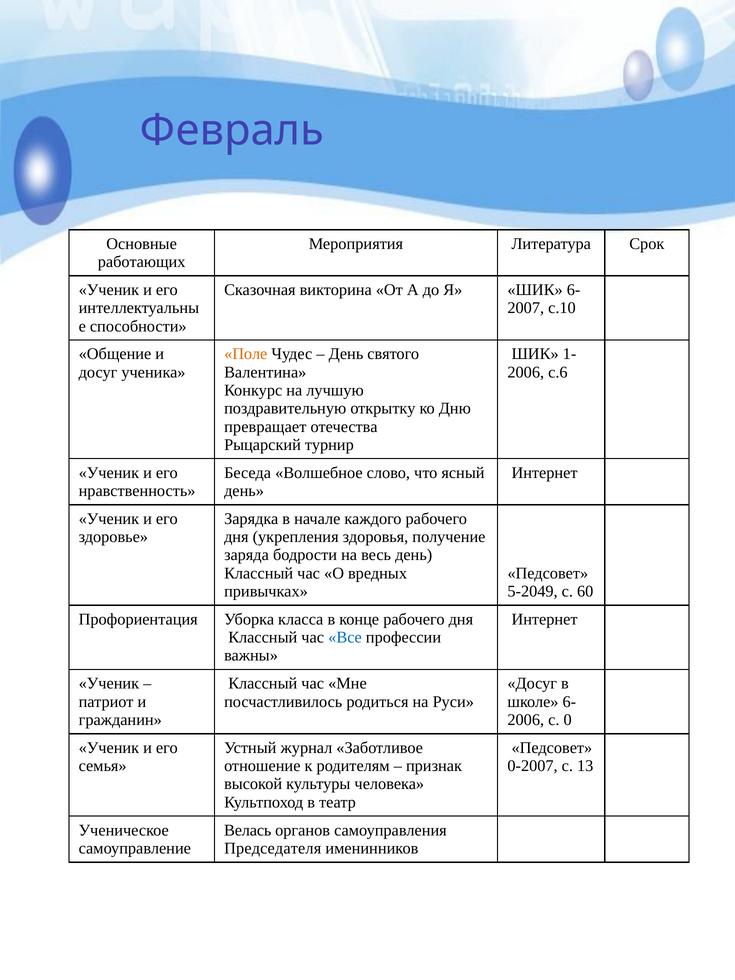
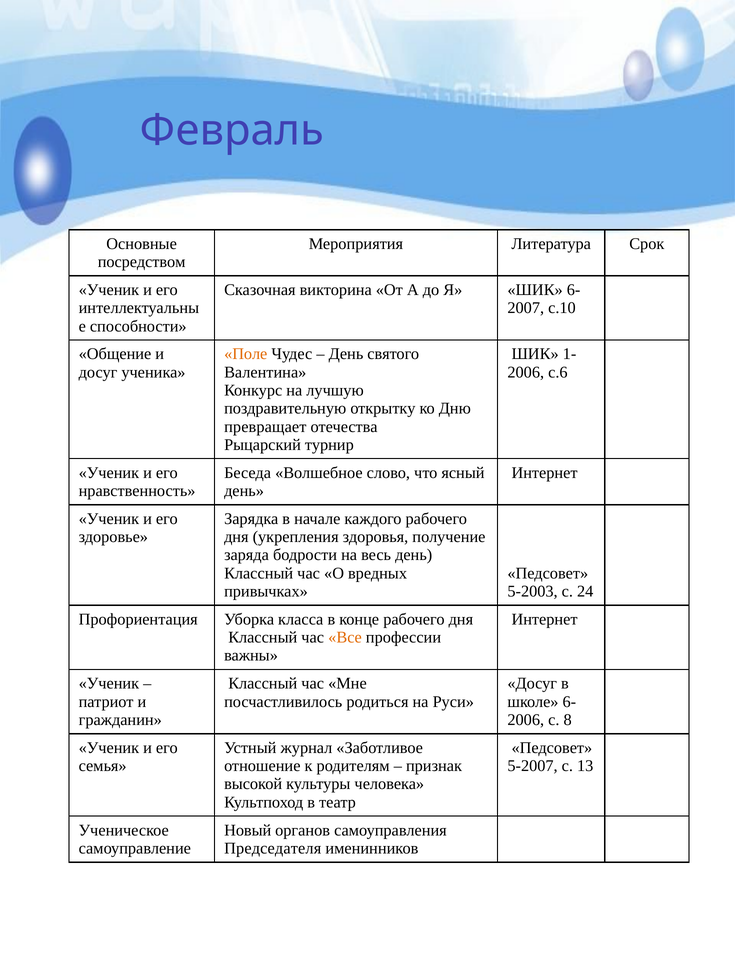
работающих: работающих -> посредством (142, 262)
5-2049: 5-2049 -> 5-2003 (533, 591)
60: 60 -> 24 (585, 591)
Все colour: blue -> orange (345, 637)
0: 0 -> 8 (568, 720)
0-2007: 0-2007 -> 5-2007 (533, 766)
Велась: Велась -> Новый (248, 830)
